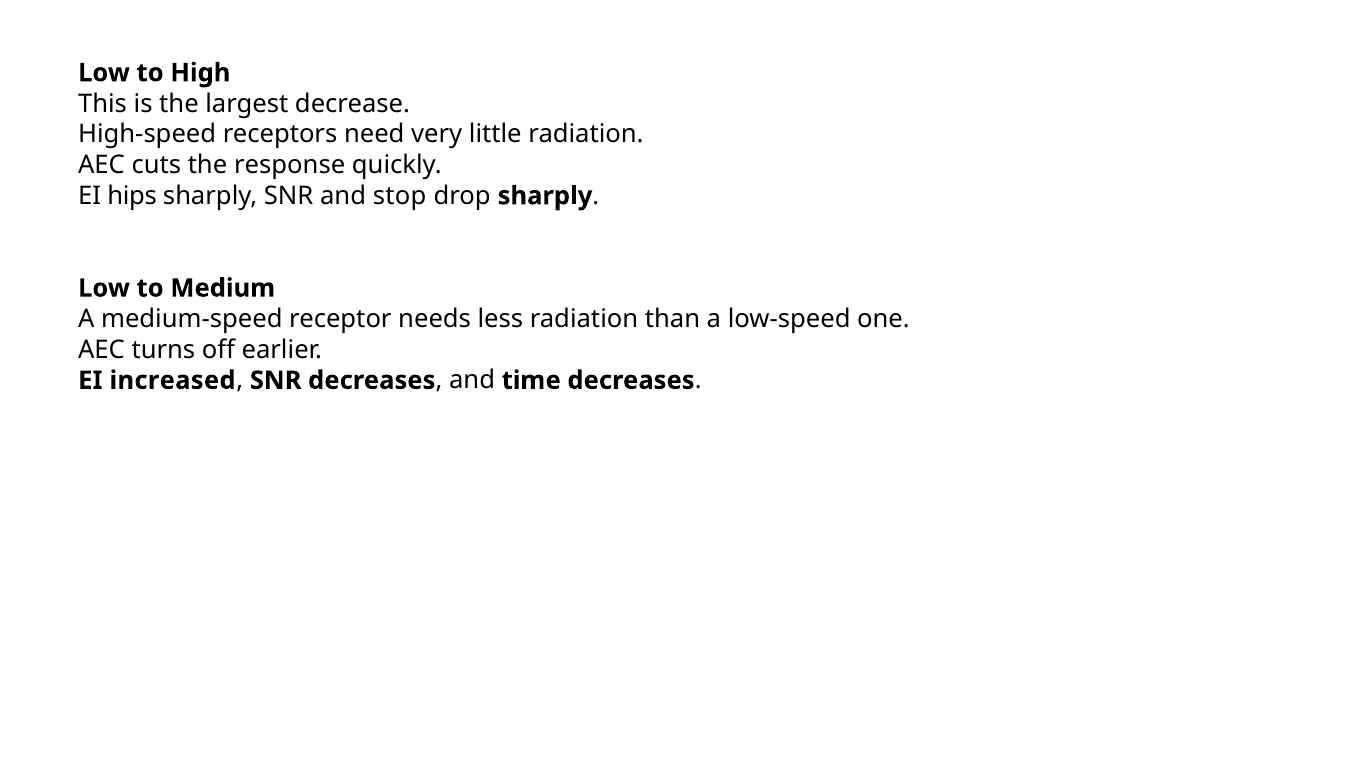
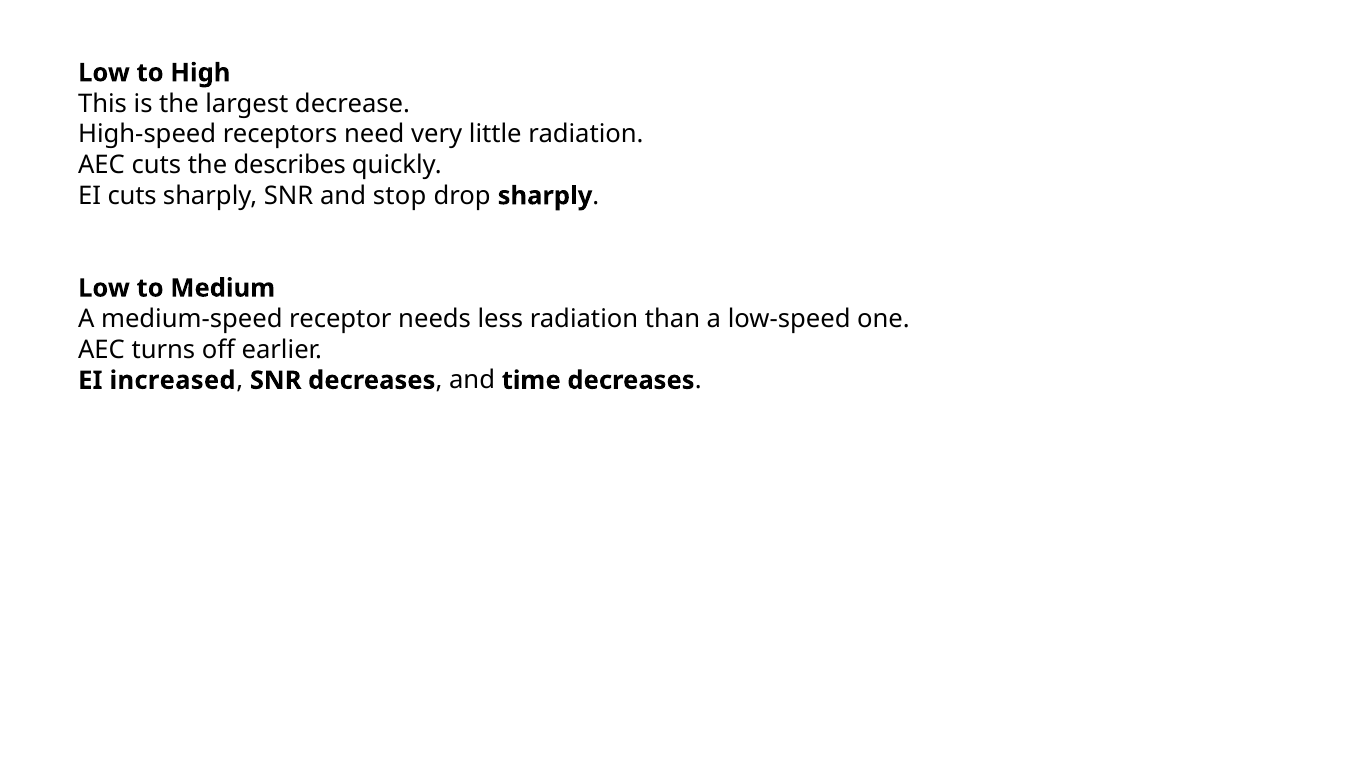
response: response -> describes (290, 165)
EI hips: hips -> cuts (132, 196)
